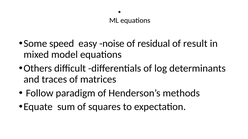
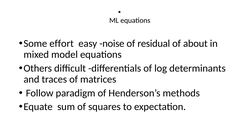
speed: speed -> effort (62, 44)
result: result -> about (195, 44)
